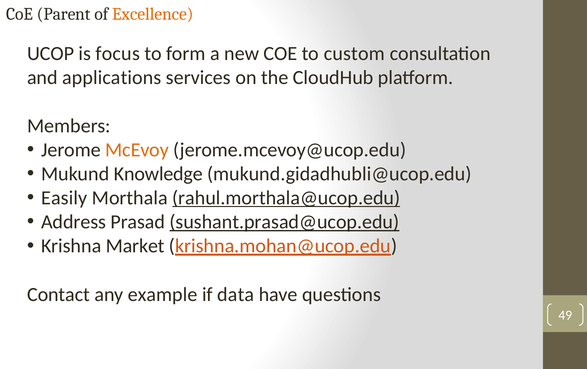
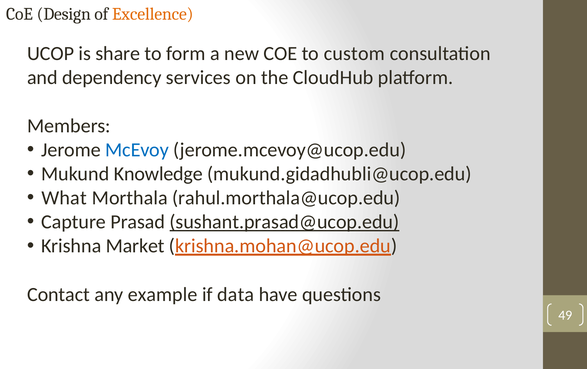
Parent: Parent -> Design (64, 14)
focus: focus -> share (118, 54)
applications: applications -> dependency (112, 78)
McEvoy colour: orange -> blue (137, 150)
Easily: Easily -> What (64, 198)
rahul.morthala@ucop.edu underline: present -> none (286, 198)
Address: Address -> Capture (74, 222)
